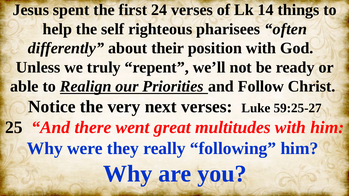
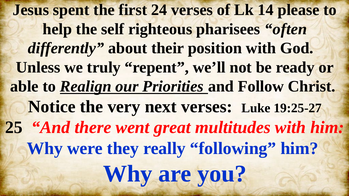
things: things -> please (299, 10)
59:25-27: 59:25-27 -> 19:25-27 (298, 108)
